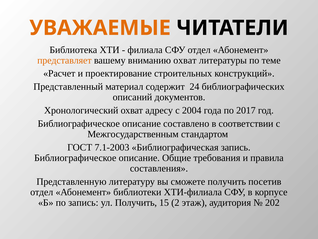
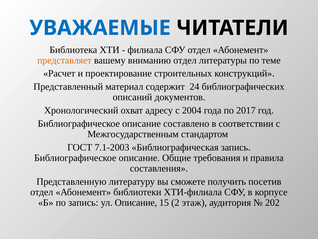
УВАЖАЕМЫЕ colour: orange -> blue (100, 28)
вниманию охват: охват -> отдел (185, 60)
ул Получить: Получить -> Описание (136, 202)
